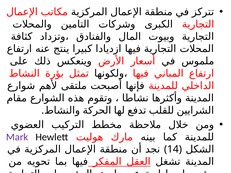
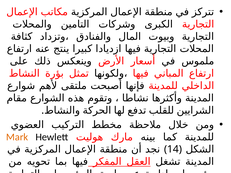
Mark colour: purple -> orange (17, 137)
